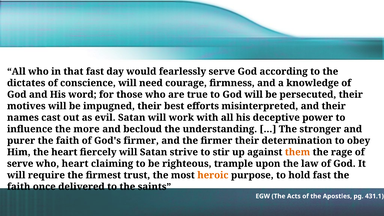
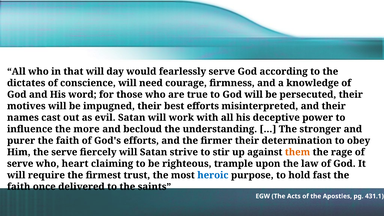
that fast: fast -> will (95, 71)
God's firmer: firmer -> efforts (141, 141)
the heart: heart -> serve (64, 152)
heroic colour: orange -> blue (213, 175)
